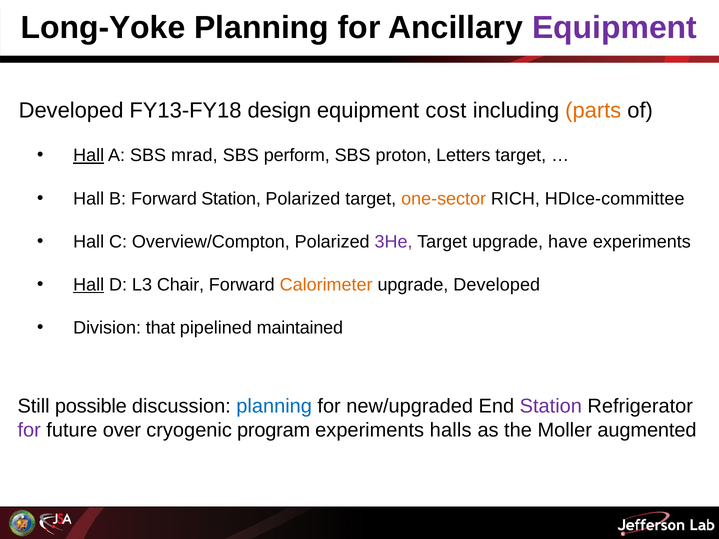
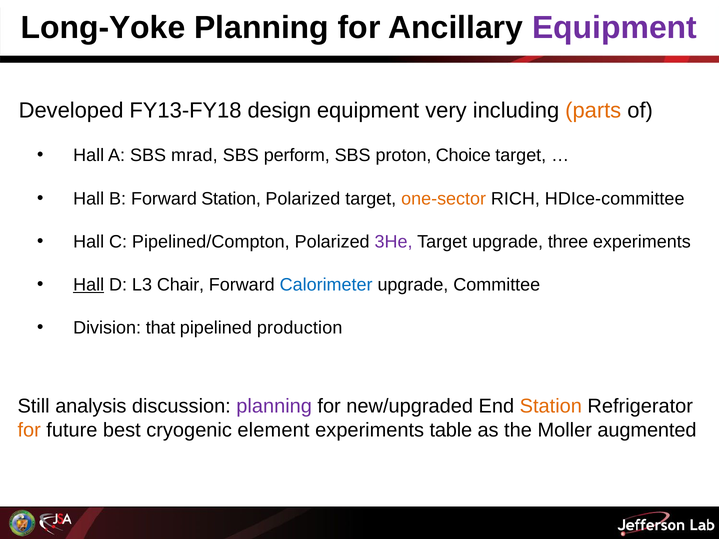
cost: cost -> very (446, 110)
Hall underline: present -> none (89, 156)
Letters: Letters -> Choice (463, 156)
Overview/Compton: Overview/Compton -> Pipelined/Compton (211, 242)
have: have -> three (568, 242)
Calorimeter colour: orange -> blue (326, 285)
upgrade Developed: Developed -> Committee (497, 285)
maintained: maintained -> production (300, 328)
possible: possible -> analysis (91, 406)
planning colour: blue -> purple (274, 406)
Station colour: purple -> orange (551, 406)
for colour: purple -> orange (29, 430)
over: over -> best (122, 430)
program: program -> element (273, 430)
halls: halls -> table (451, 430)
